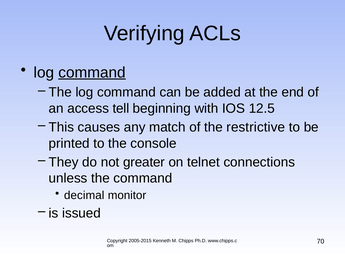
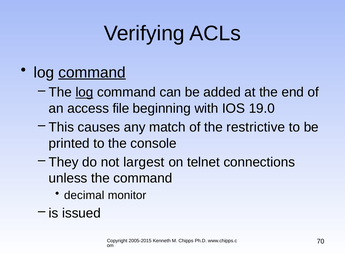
log underline: none -> present (84, 92)
tell: tell -> file (121, 108)
12.5: 12.5 -> 19.0 (262, 108)
greater: greater -> largest (144, 162)
